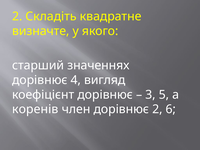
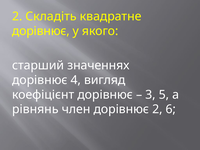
визначте: визначте -> дорівнює (41, 31)
коренів: коренів -> рівнянь (35, 109)
